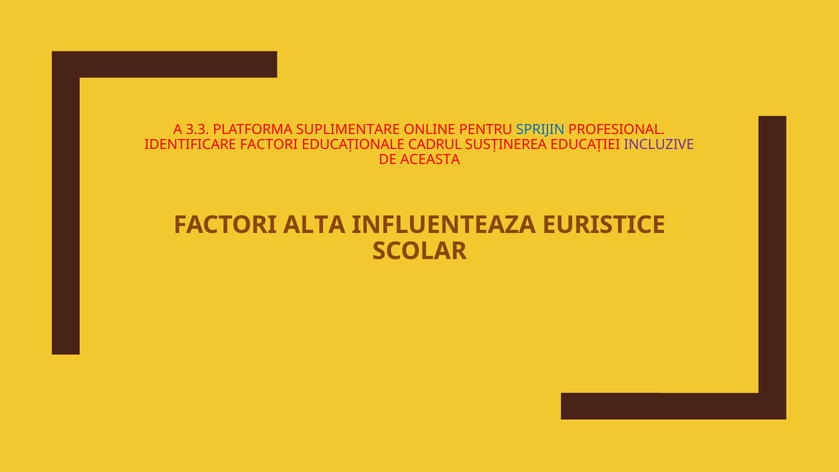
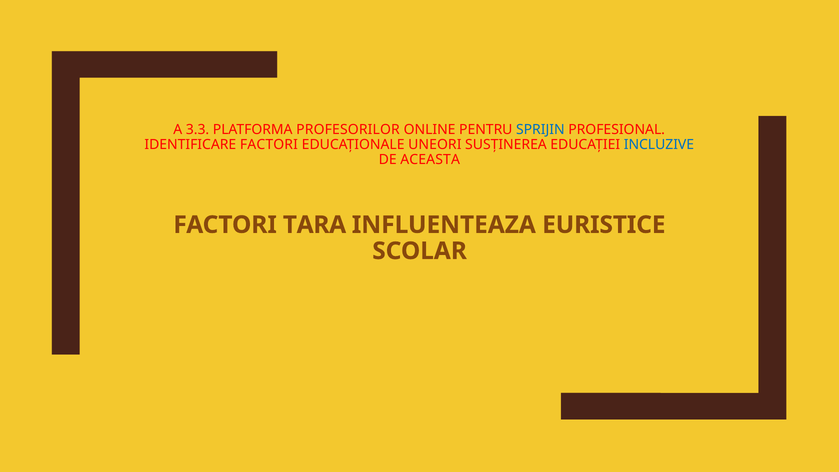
SUPLIMENTARE: SUPLIMENTARE -> PROFESORILOR (348, 130)
CADRUL: CADRUL -> UNEORI (435, 145)
INCLUZIVE colour: purple -> blue (659, 145)
ALTA: ALTA -> TARA (314, 225)
